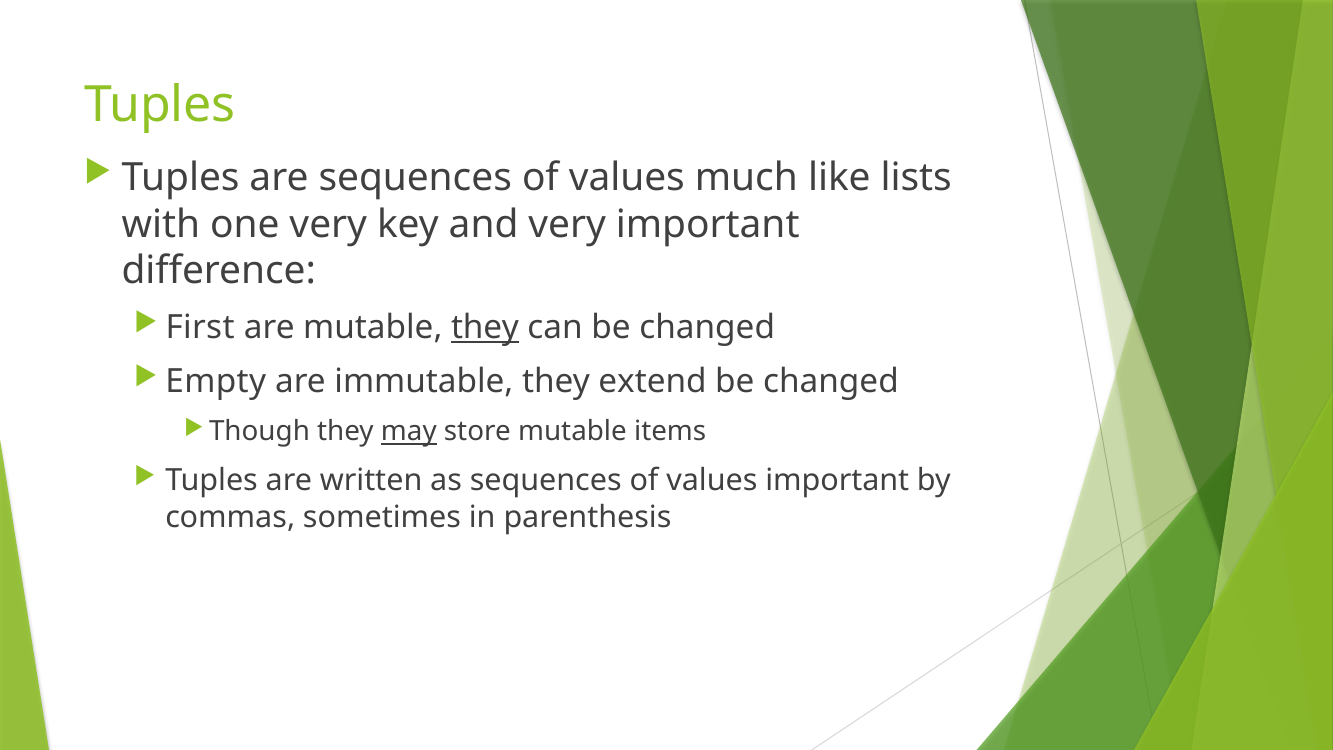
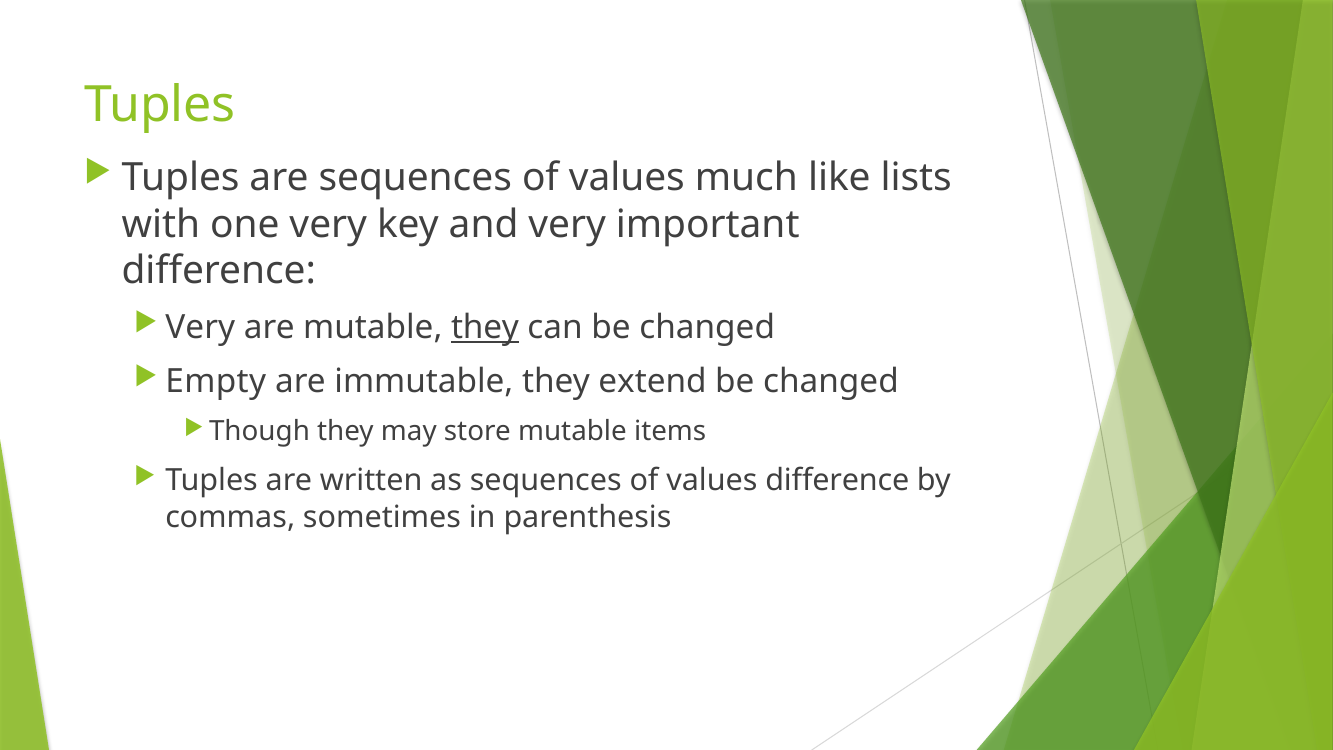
First: First -> Very (200, 328)
may underline: present -> none (409, 432)
values important: important -> difference (837, 481)
